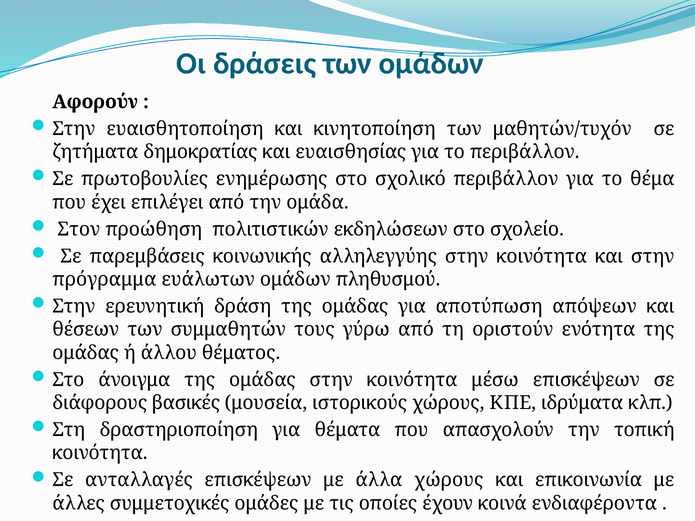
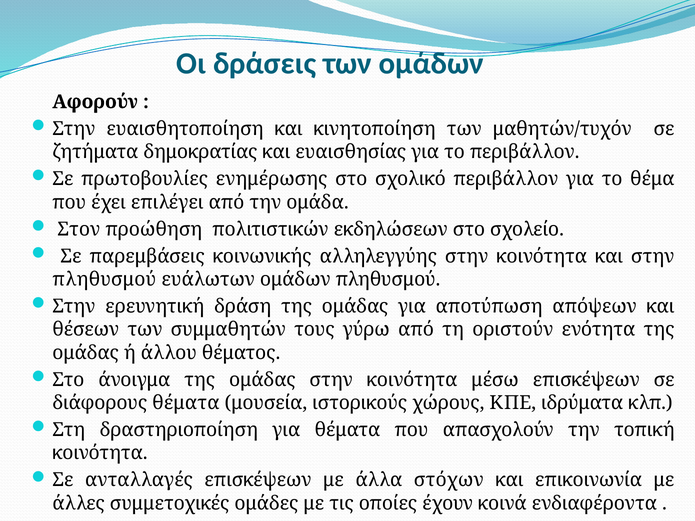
πρόγραμμα: πρόγραμμα -> πληθυσμού (104, 280)
διάφορους βασικές: βασικές -> θέματα (186, 403)
άλλα χώρους: χώρους -> στόχων (449, 480)
